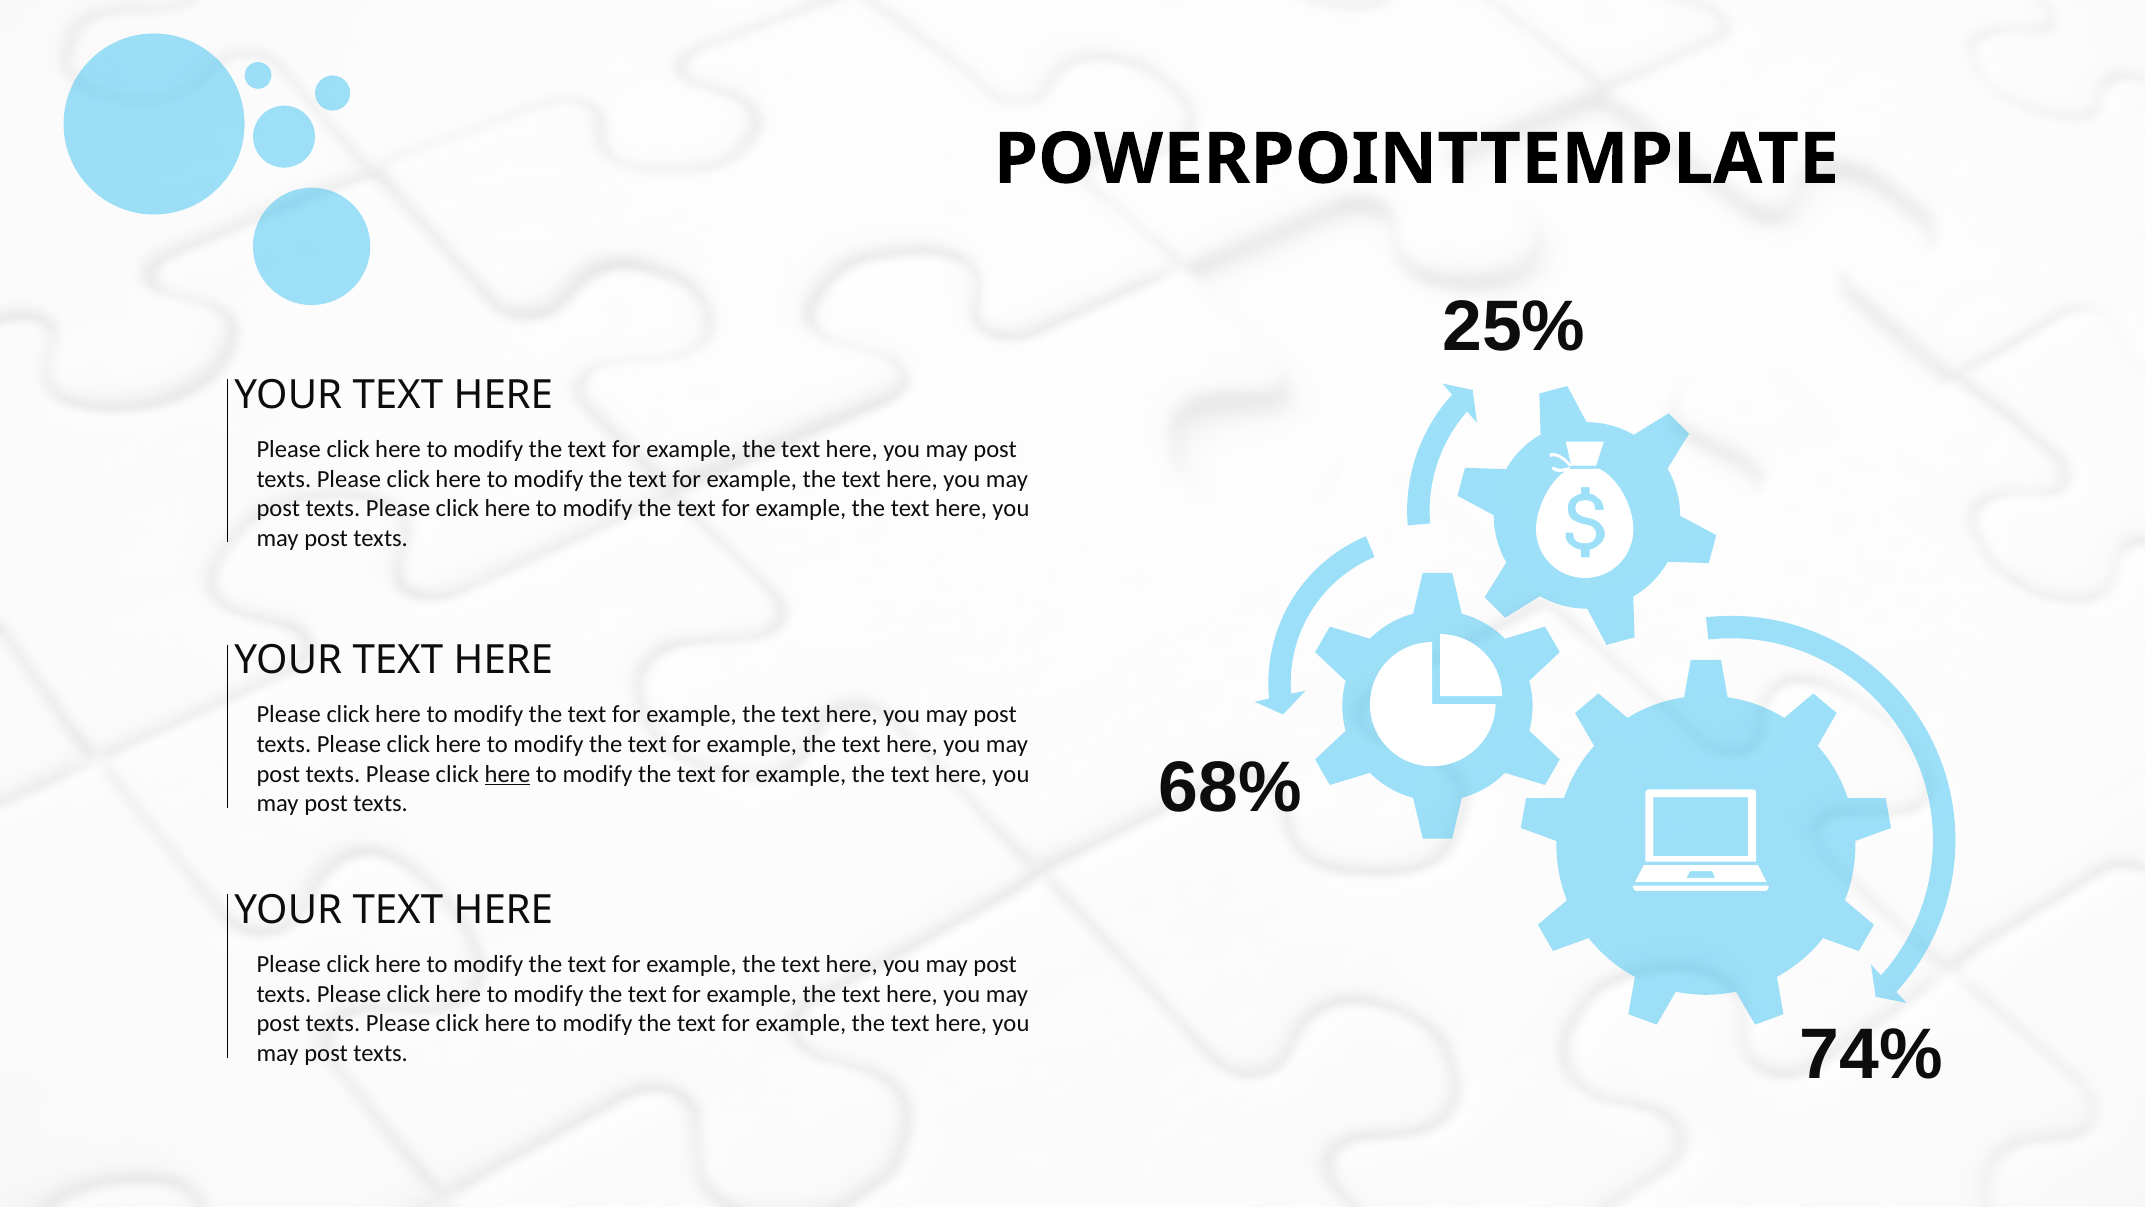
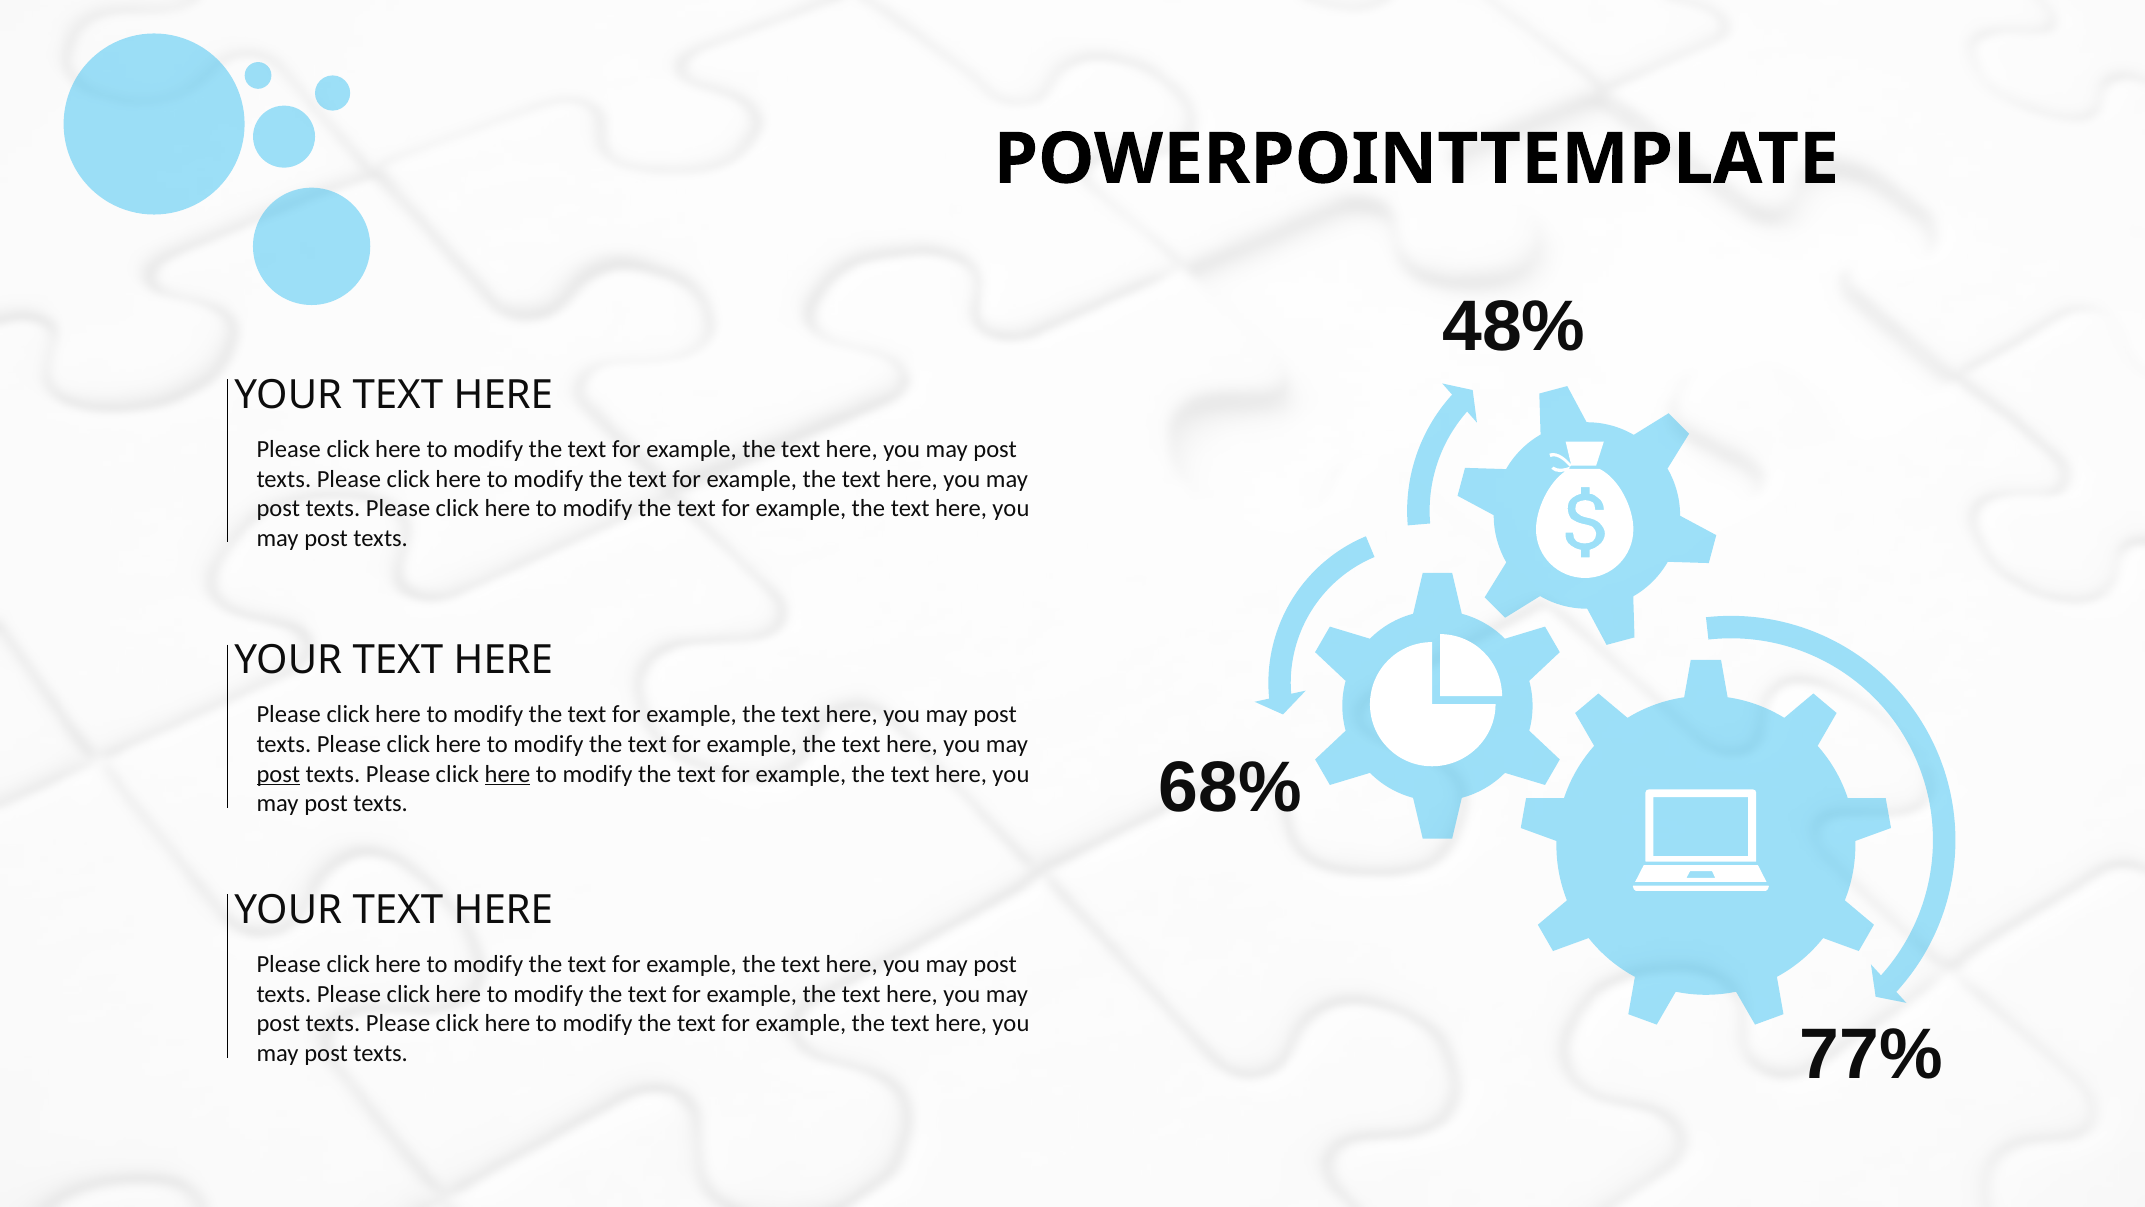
25%: 25% -> 48% (1514, 326)
post underline: none -> present (278, 774)
74%: 74% -> 77% (1871, 1054)
